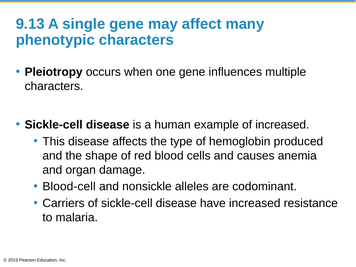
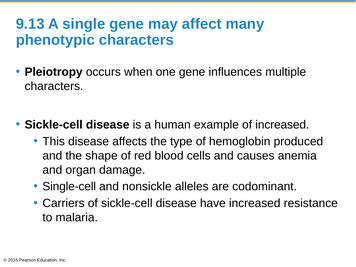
Blood-cell: Blood-cell -> Single-cell (69, 187)
